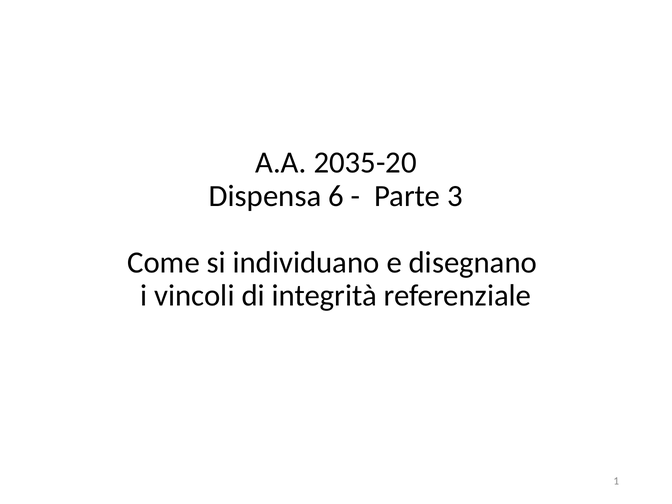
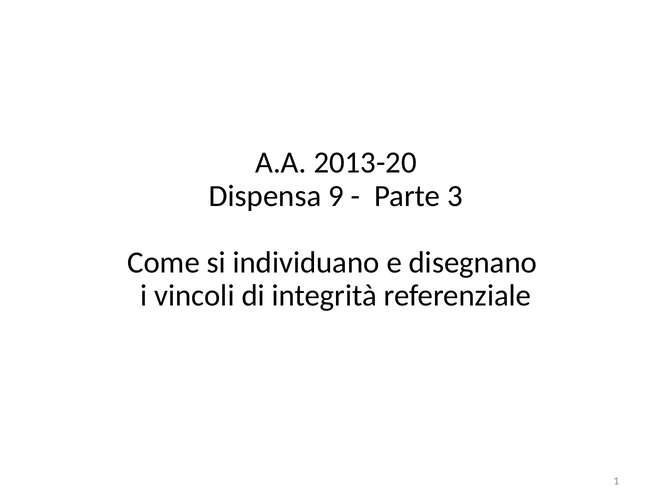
2035-20: 2035-20 -> 2013-20 (365, 163)
6: 6 -> 9 (336, 196)
